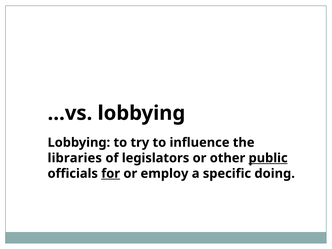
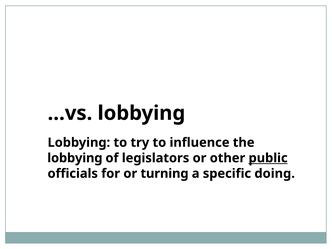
libraries: libraries -> lobbying (75, 158)
for underline: present -> none (111, 174)
employ: employ -> turning (165, 174)
